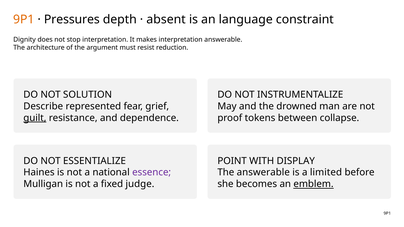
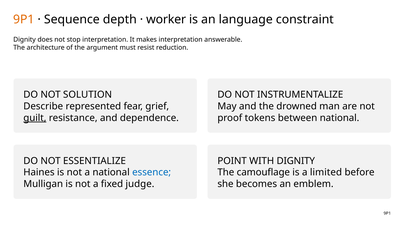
Pressures: Pressures -> Sequence (72, 20)
absent: absent -> worker (166, 20)
between collapse: collapse -> national (340, 118)
WITH DISPLAY: DISPLAY -> DIGNITY (296, 161)
essence colour: purple -> blue (152, 173)
The answerable: answerable -> camouflage (263, 173)
emblem underline: present -> none (314, 184)
